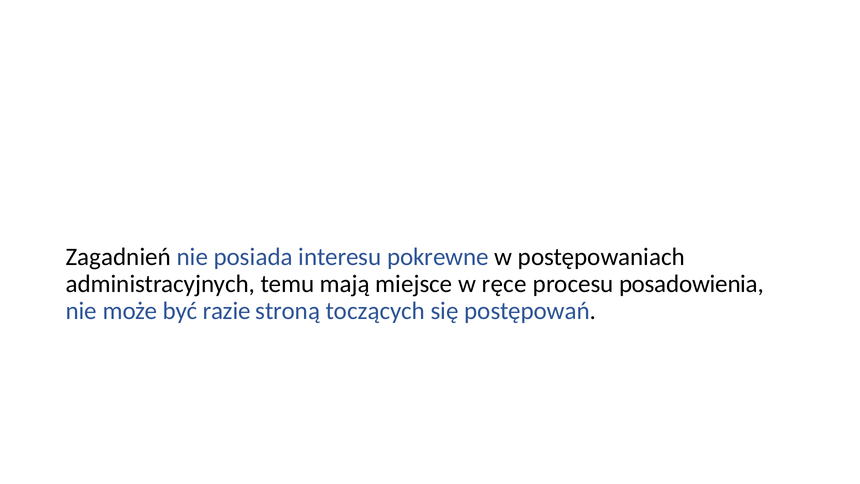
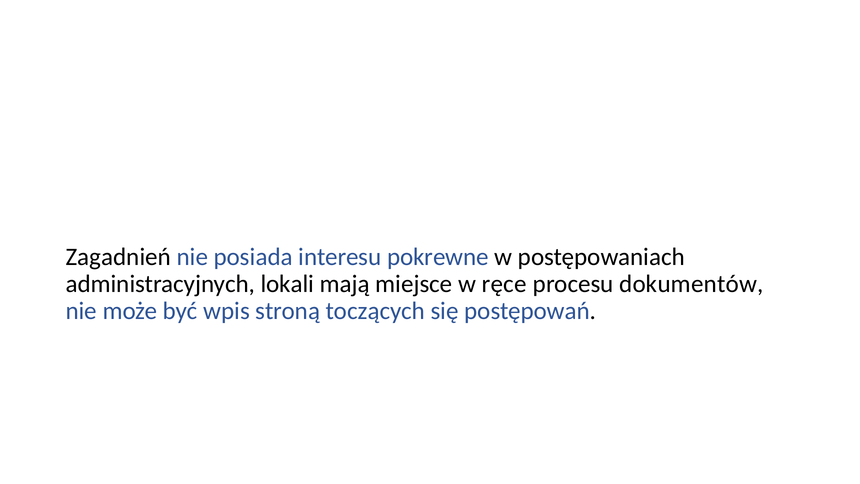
temu: temu -> lokali (287, 284)
posadowienia: posadowienia -> dokumentów (691, 284)
razie: razie -> wpis (226, 311)
